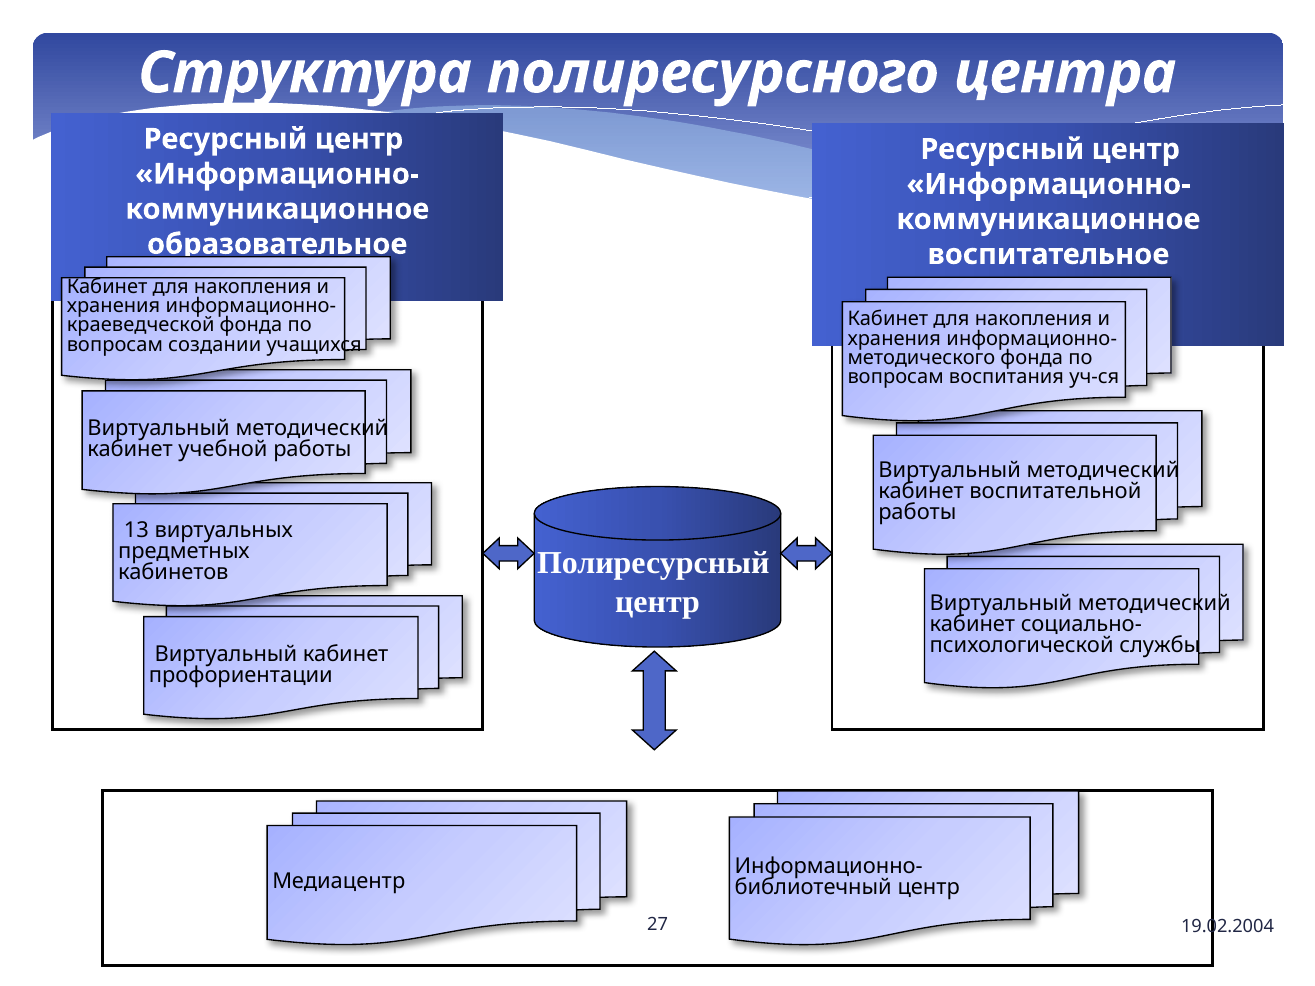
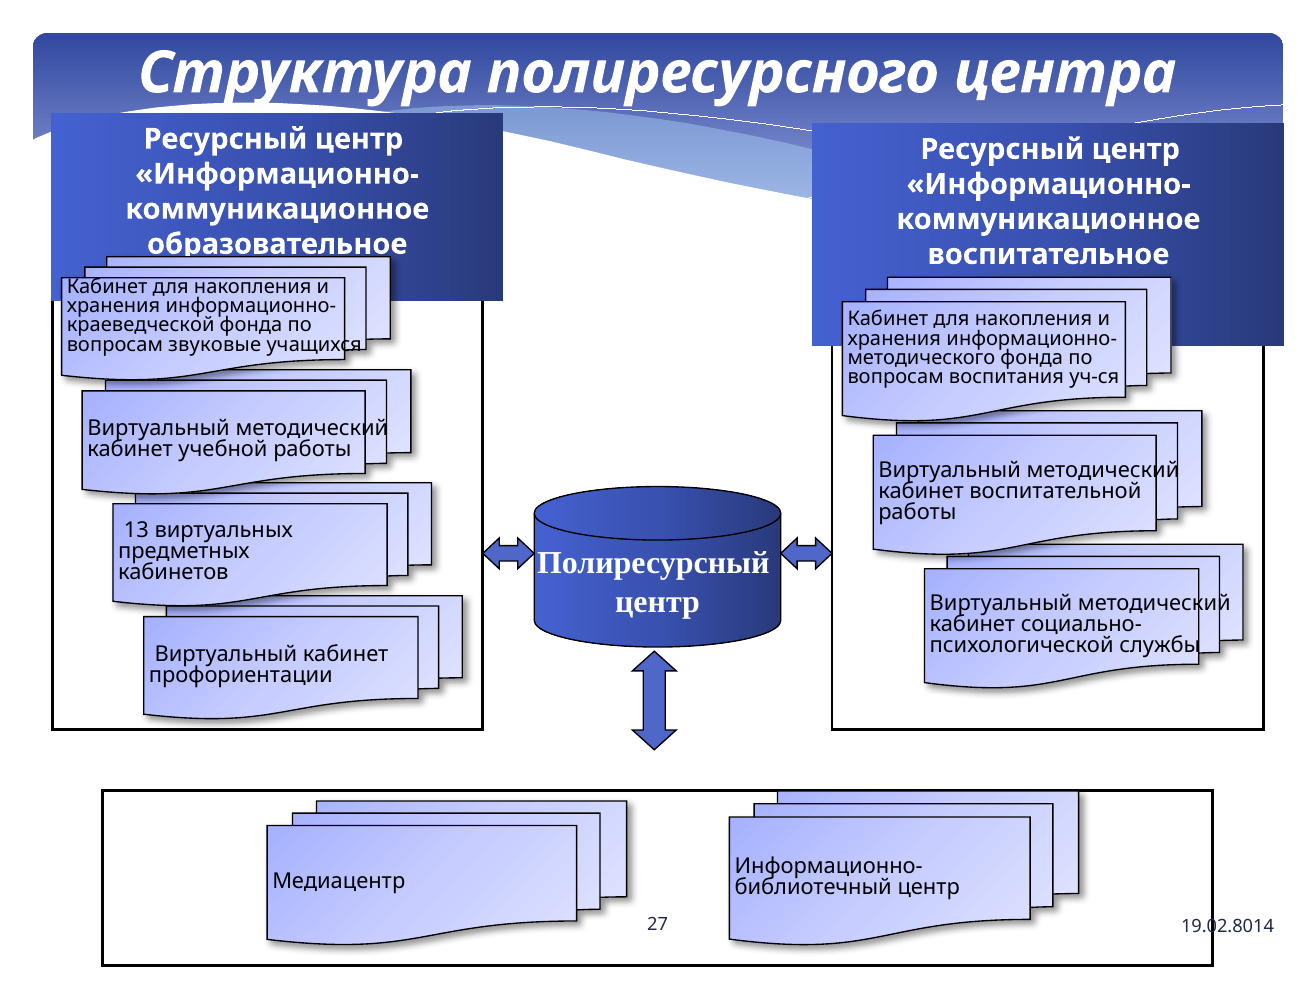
создании: создании -> звуковые (215, 345)
19.02.2004: 19.02.2004 -> 19.02.8014 (1228, 926)
